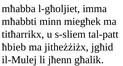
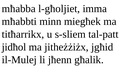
ħbieb: ħbieb -> jidħol (14, 47)
